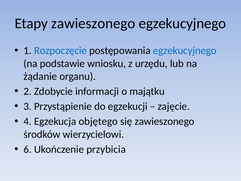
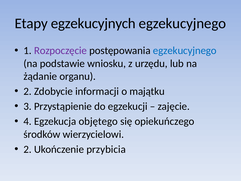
Etapy zawieszonego: zawieszonego -> egzekucyjnych (93, 23)
Rozpoczęcie colour: blue -> purple (60, 51)
się zawieszonego: zawieszonego -> opiekuńczego (165, 121)
6: 6 -> 2 (28, 149)
